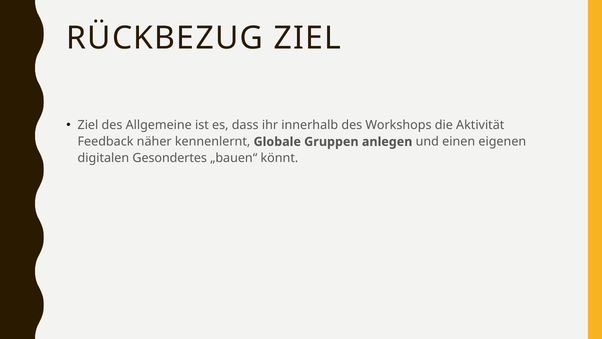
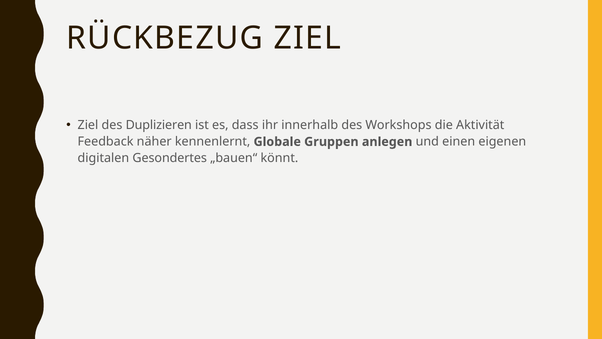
Allgemeine: Allgemeine -> Duplizieren (159, 125)
